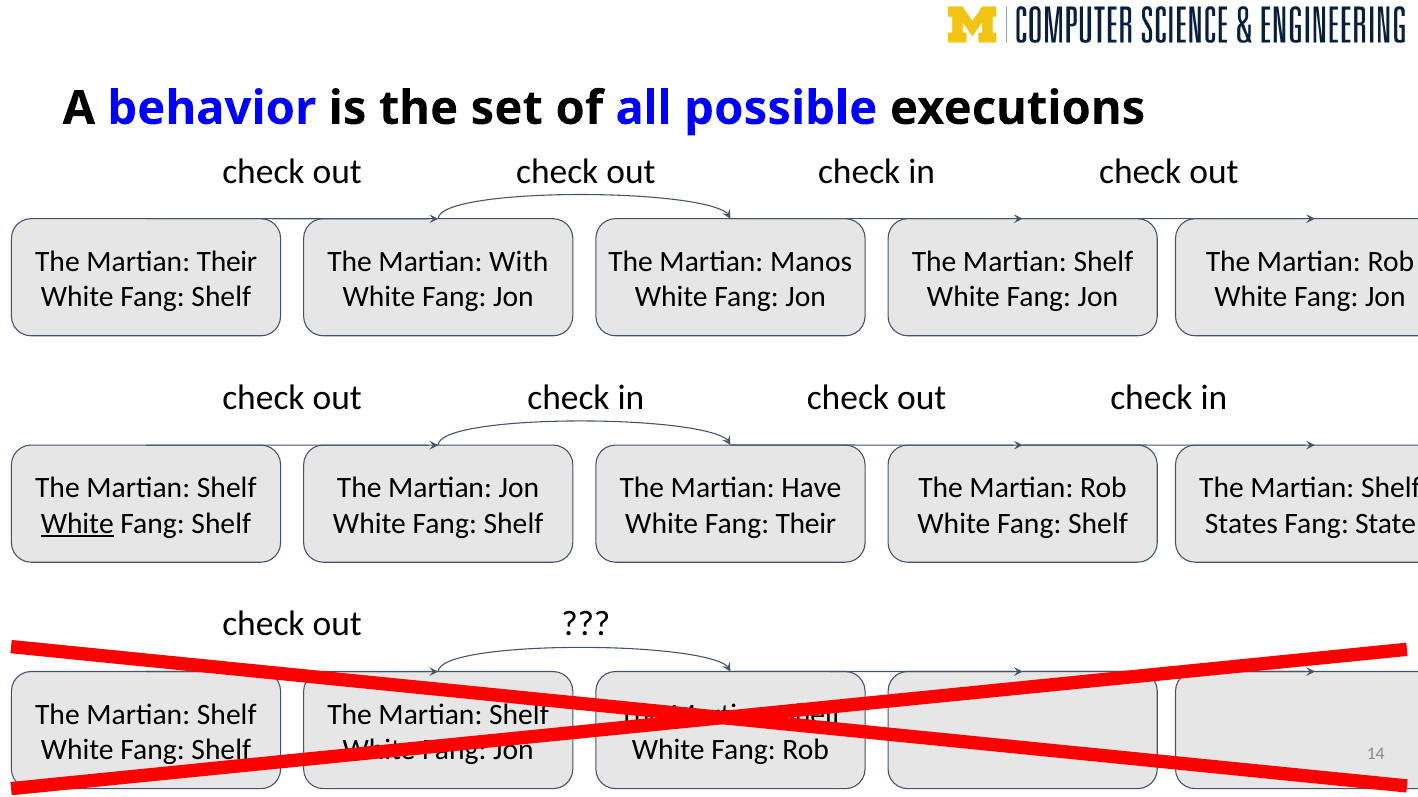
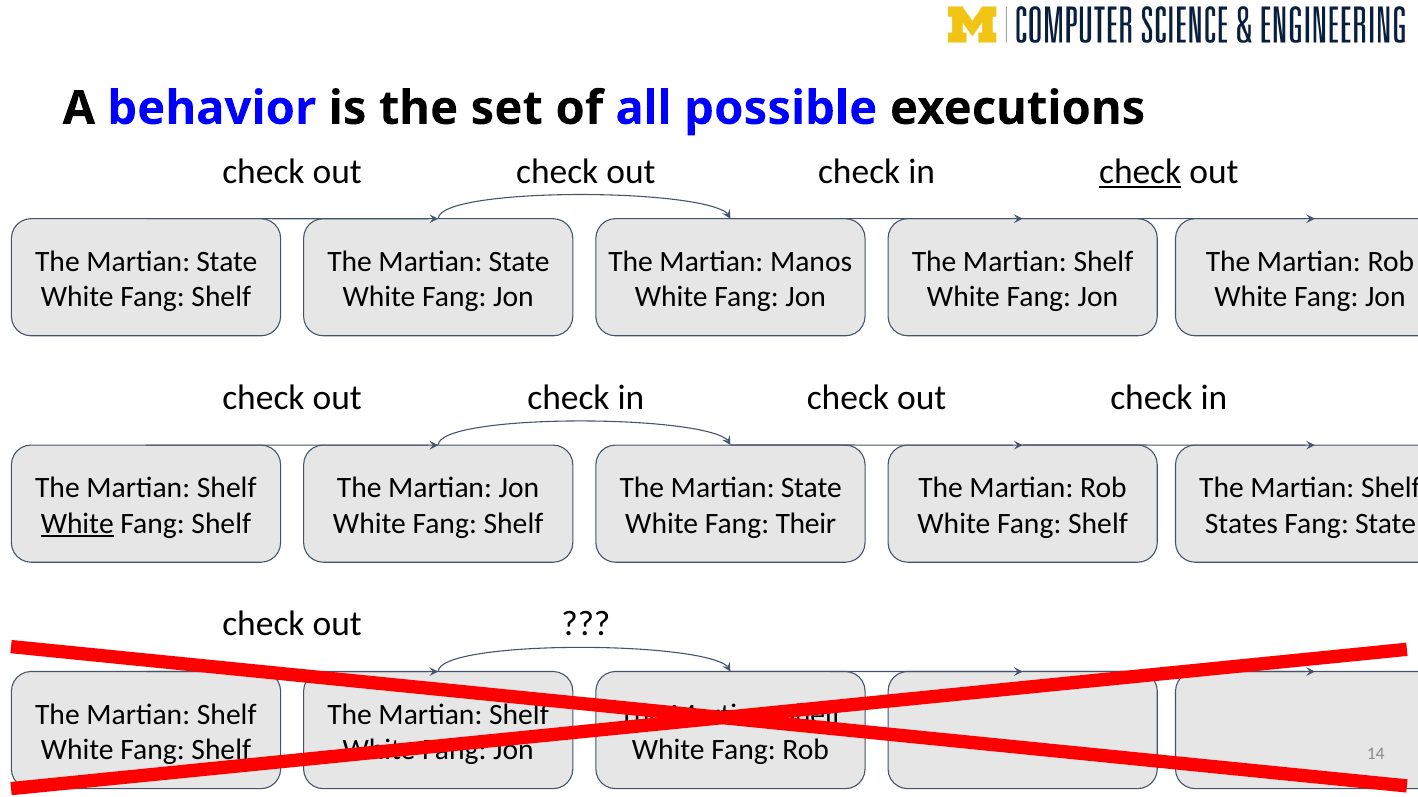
check underline: none -> present (1140, 172)
Their: Their -> State (227, 262)
With: With -> State (519, 262)
Have: Have -> State (811, 488)
